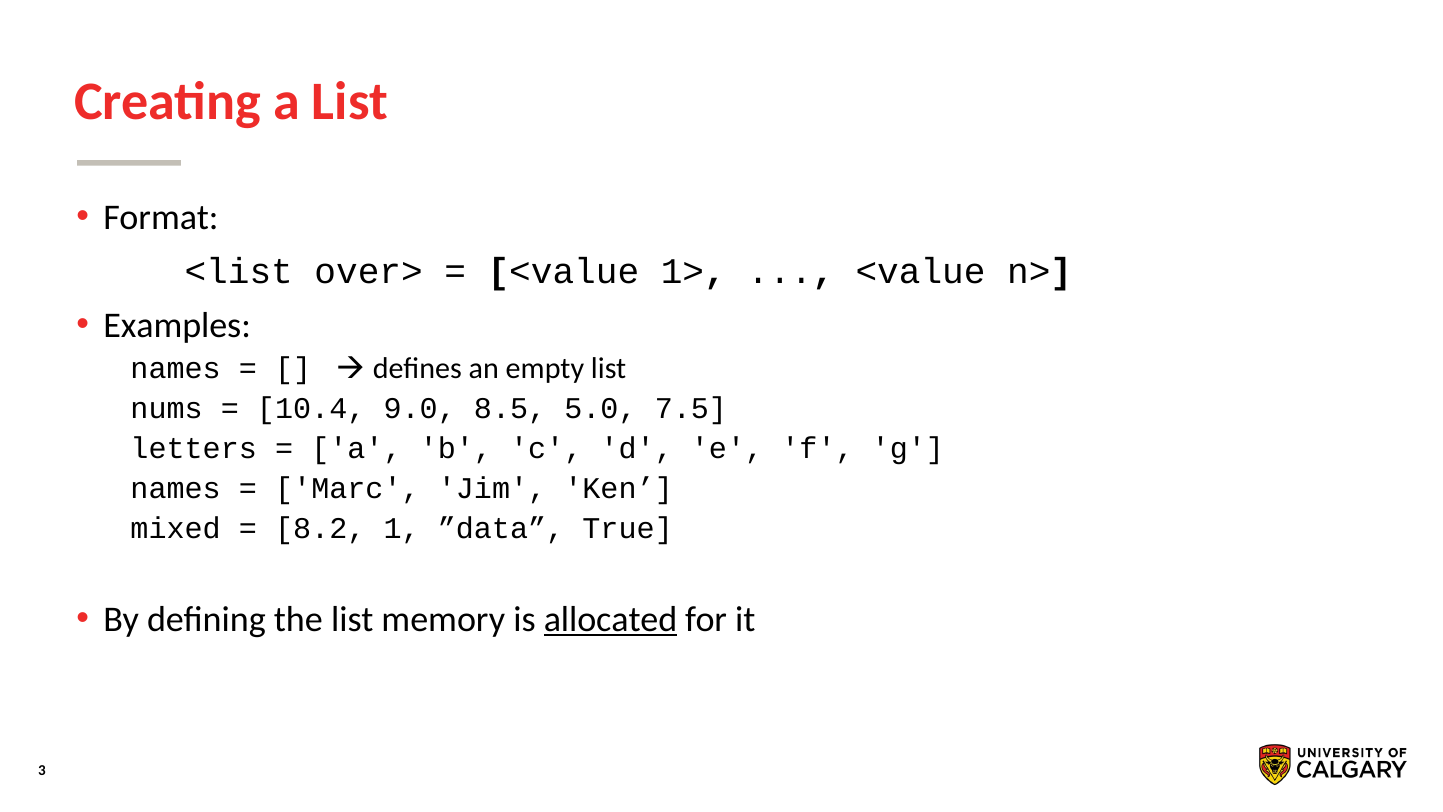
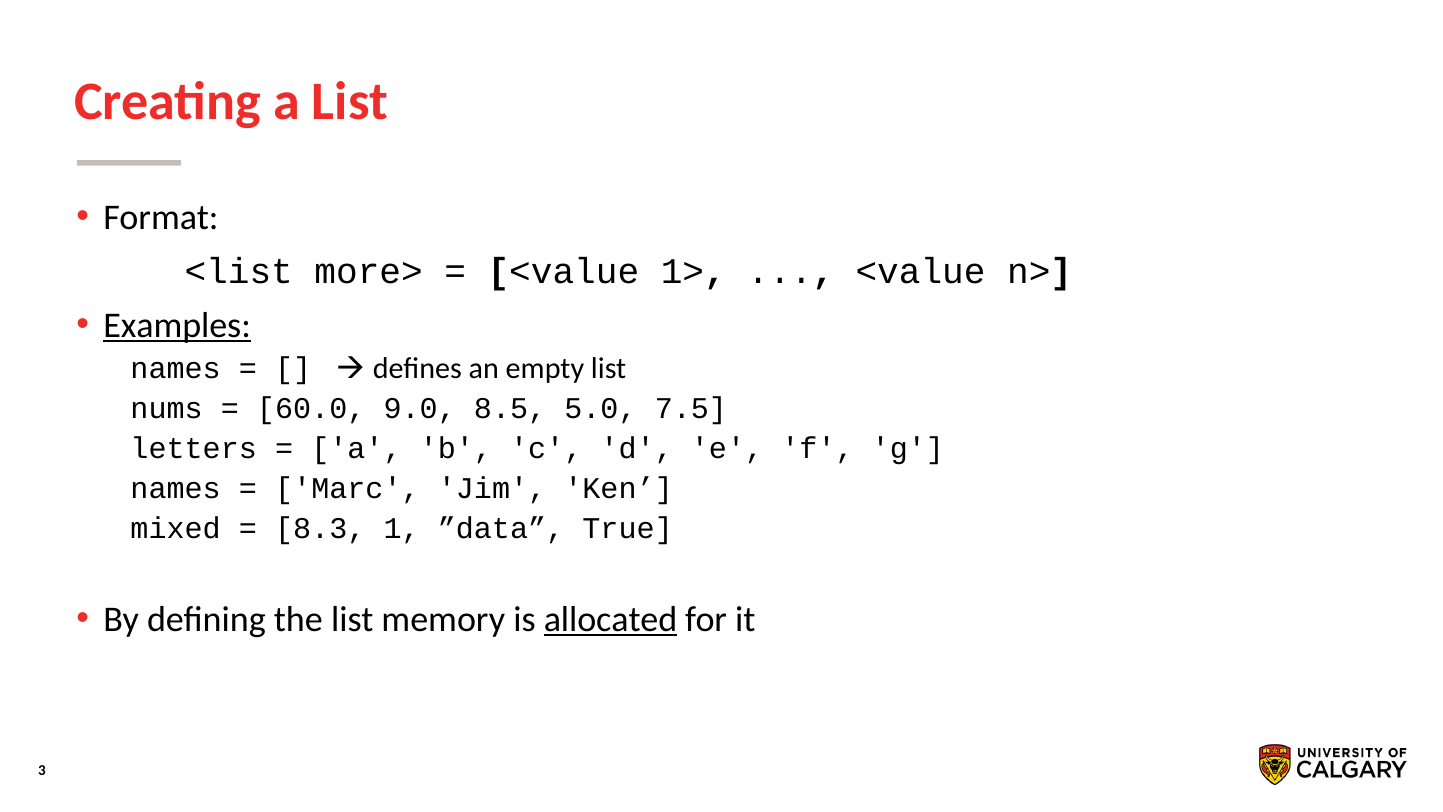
over>: over> -> more> (369, 271)
Examples underline: none -> present (177, 325)
10.4: 10.4 -> 60.0 (311, 408)
8.2: 8.2 -> 8.3 (320, 528)
